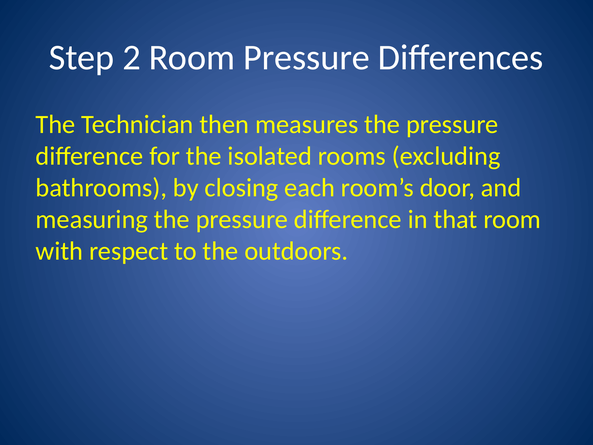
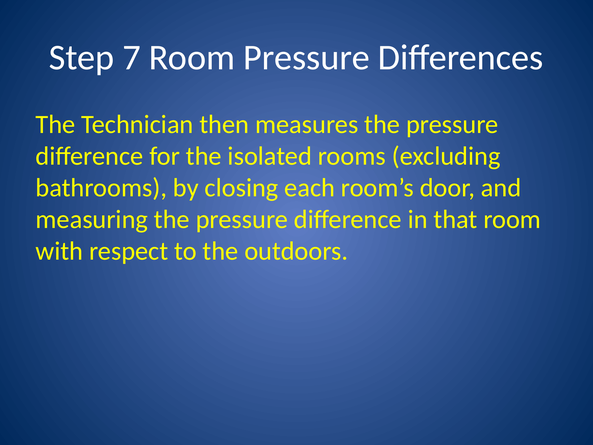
2: 2 -> 7 (132, 57)
